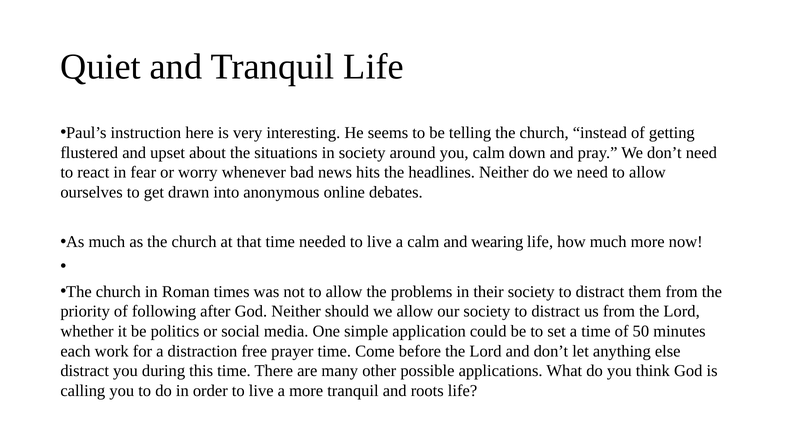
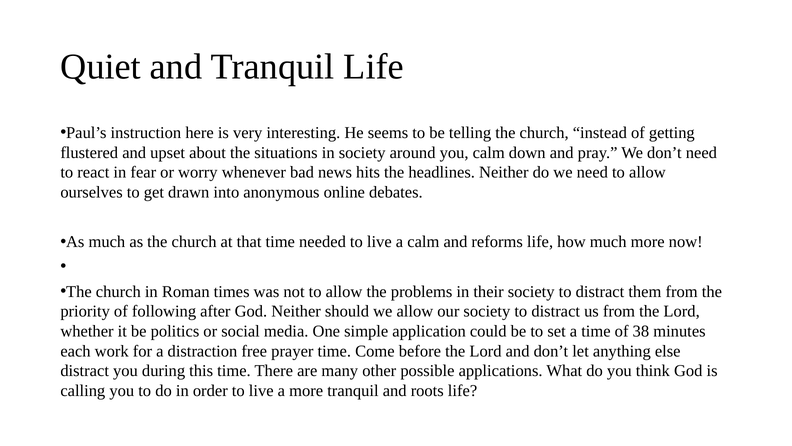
wearing: wearing -> reforms (497, 242)
50: 50 -> 38 (641, 331)
